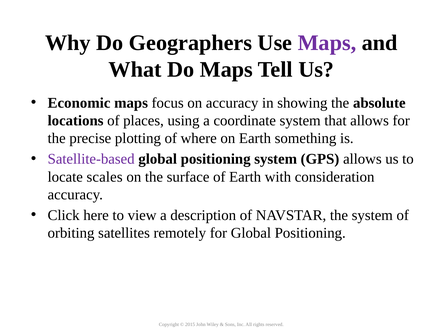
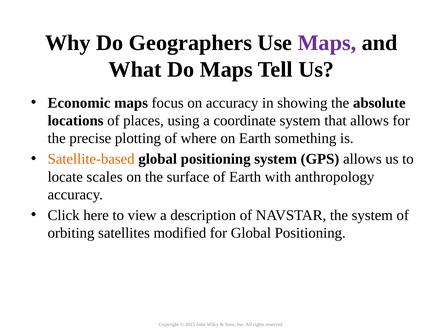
Satellite-based colour: purple -> orange (91, 159)
consideration: consideration -> anthropology (335, 177)
remotely: remotely -> modified (180, 233)
